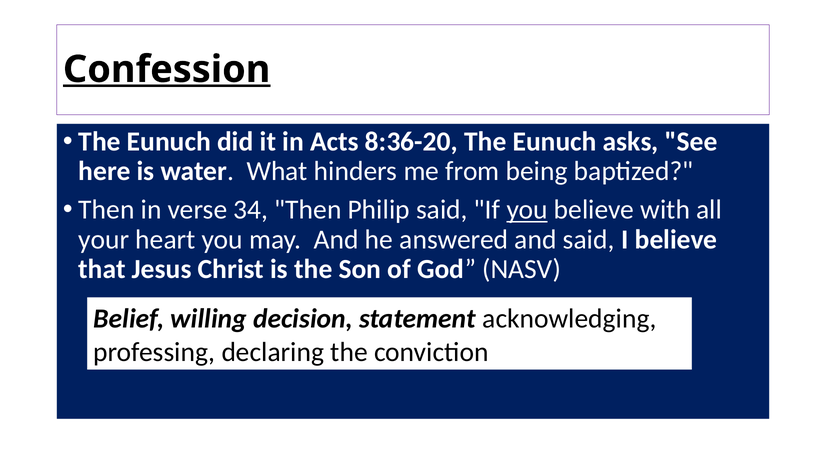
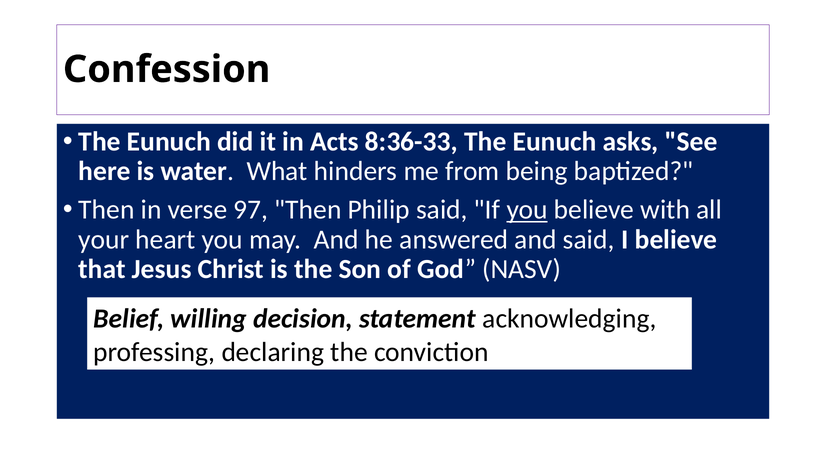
Confession underline: present -> none (167, 69)
8:36-20: 8:36-20 -> 8:36-33 (411, 141)
34: 34 -> 97 (251, 210)
